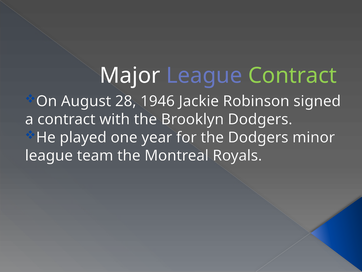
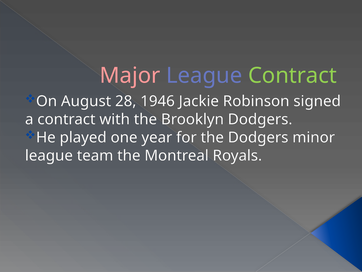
Major colour: white -> pink (130, 75)
